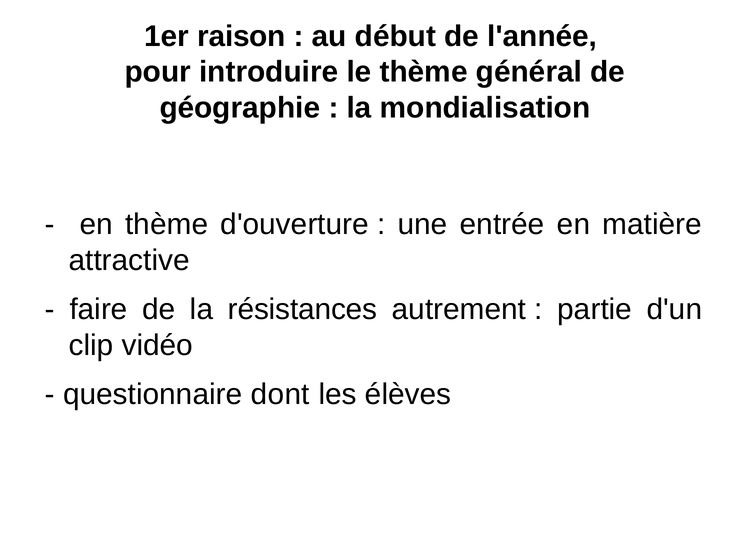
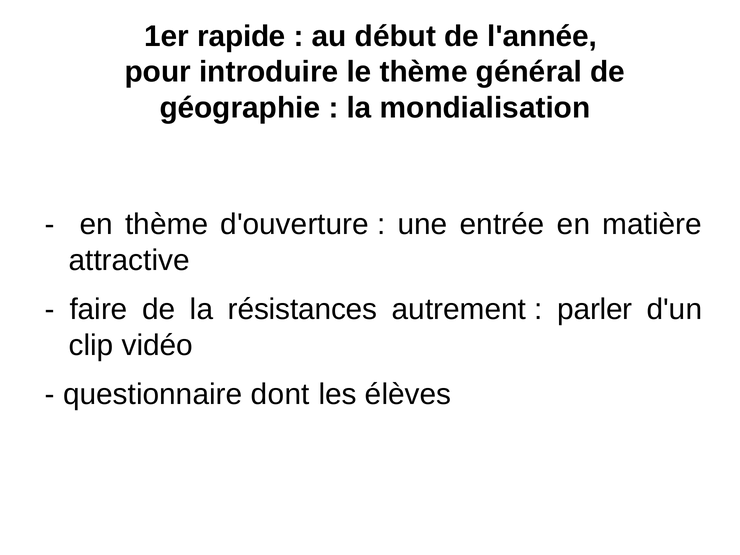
raison: raison -> rapide (242, 36)
partie: partie -> parler (595, 309)
